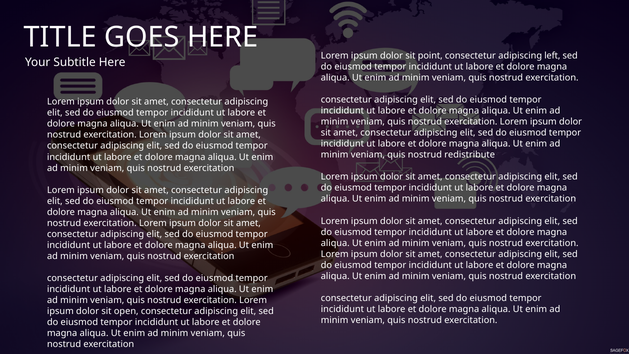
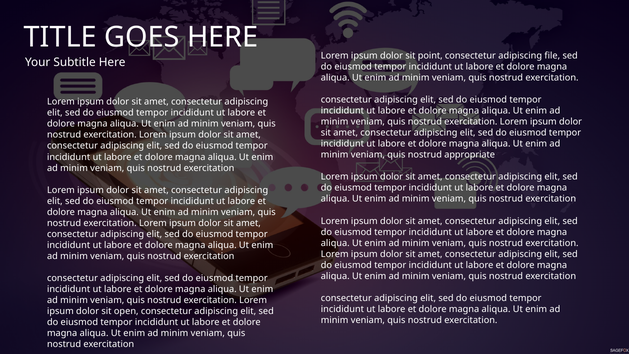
left: left -> file (552, 56)
redistribute: redistribute -> appropriate (470, 155)
